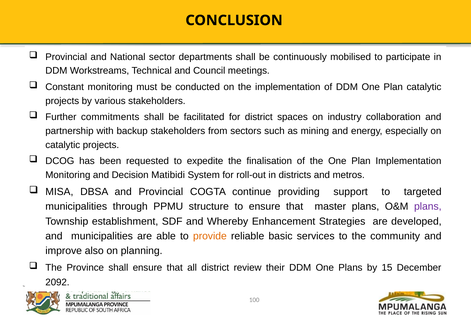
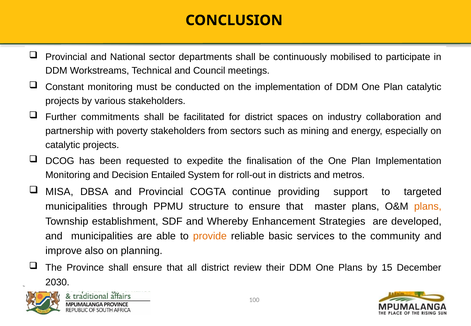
backup: backup -> poverty (132, 131)
Matibidi: Matibidi -> Entailed (168, 175)
plans colour: purple -> orange (428, 207)
2092: 2092 -> 2030 (57, 282)
